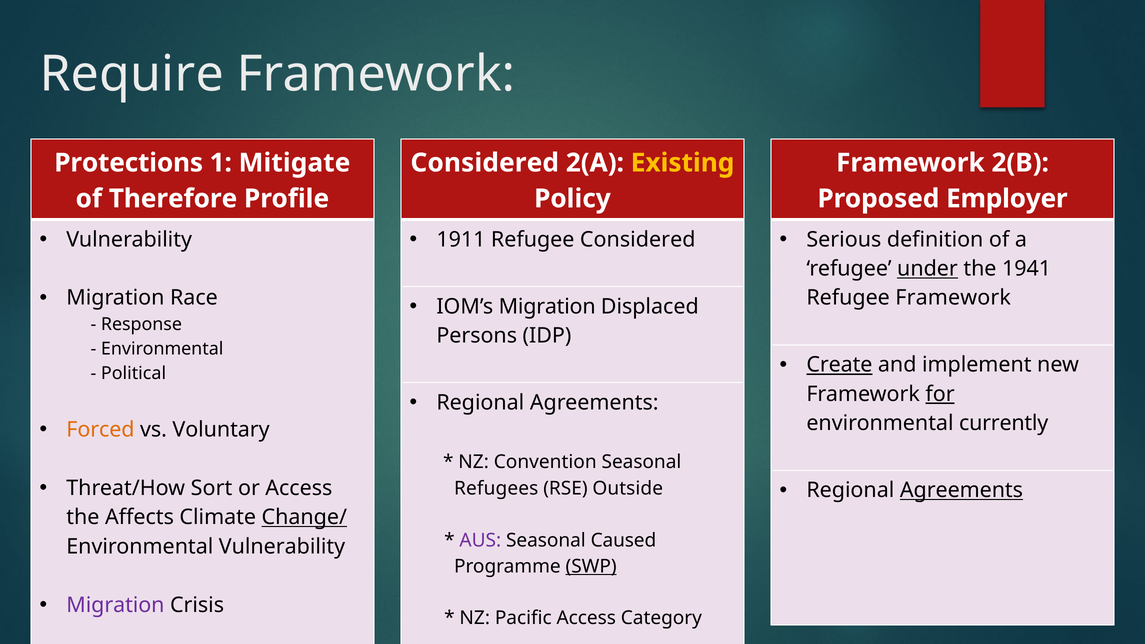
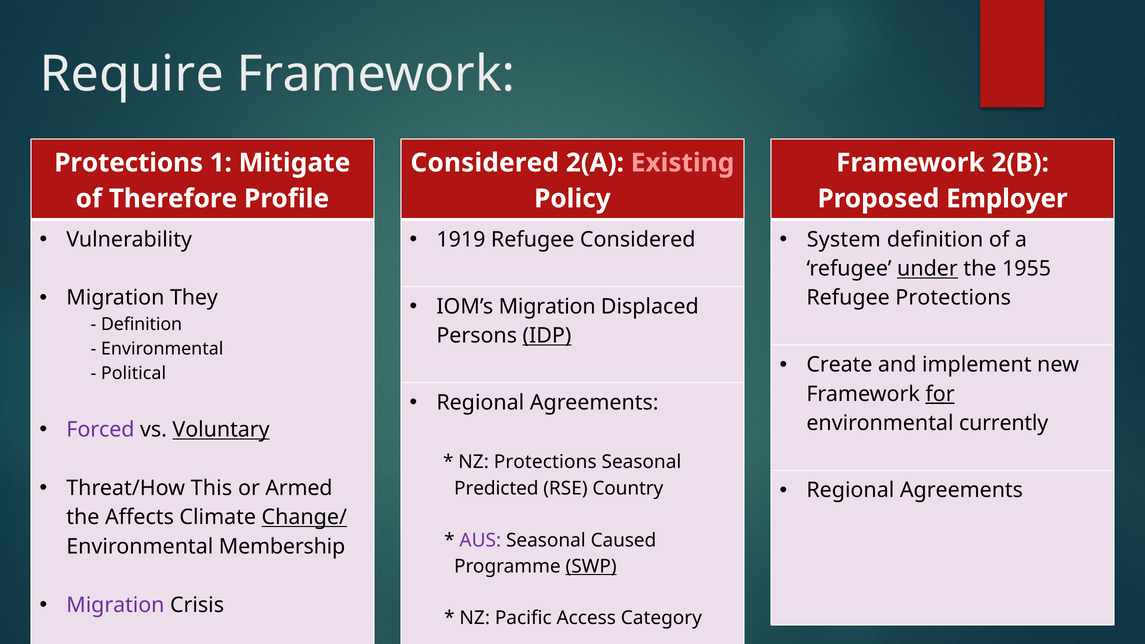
Existing colour: yellow -> pink (683, 163)
1911: 1911 -> 1919 (461, 239)
Serious: Serious -> System (844, 239)
1941: 1941 -> 1955 (1027, 269)
Race: Race -> They (194, 298)
Refugee Framework: Framework -> Protections (953, 298)
Response: Response -> Definition (142, 325)
IDP underline: none -> present (547, 336)
Create underline: present -> none (839, 365)
Forced colour: orange -> purple (100, 430)
Voluntary underline: none -> present (221, 430)
NZ Convention: Convention -> Protections (545, 462)
Sort: Sort -> This (211, 488)
or Access: Access -> Armed (299, 488)
Agreements underline: present -> none (961, 490)
Refugees: Refugees -> Predicted (496, 489)
Outside: Outside -> Country (628, 489)
Environmental Vulnerability: Vulnerability -> Membership (282, 547)
